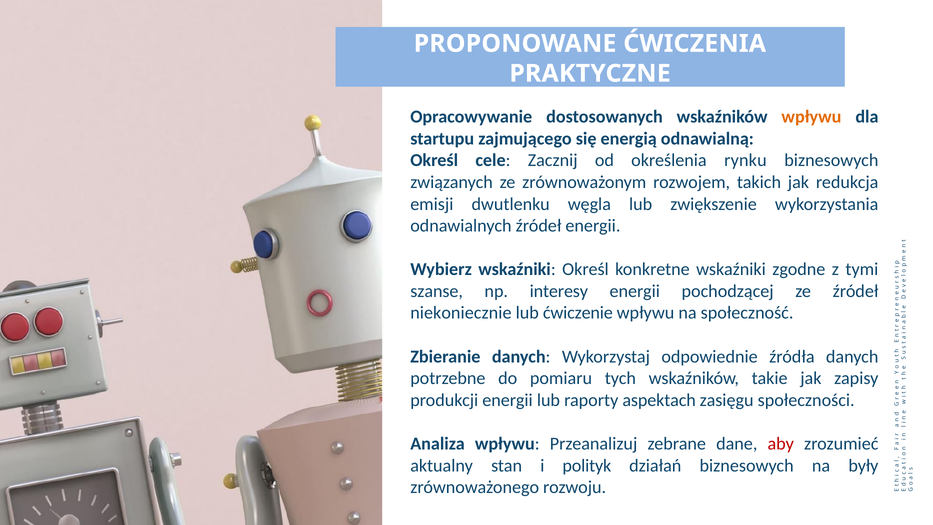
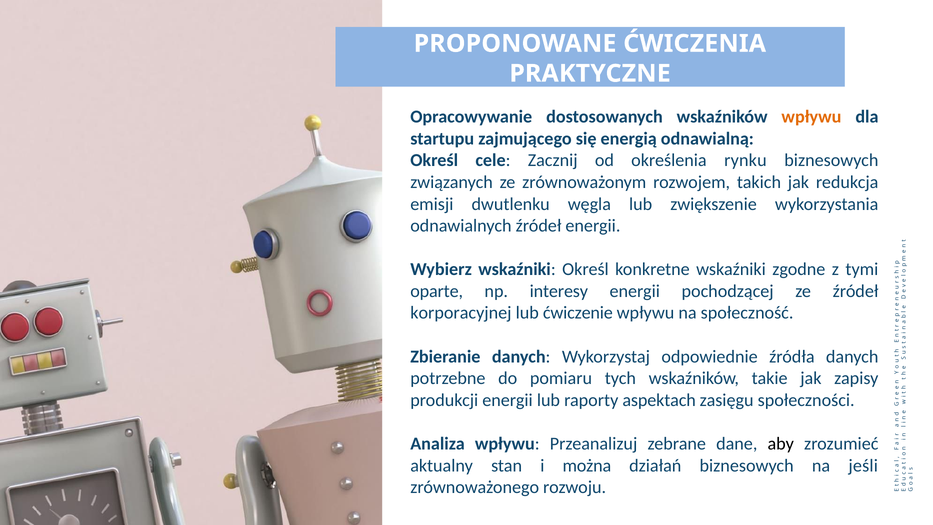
szanse: szanse -> oparte (437, 291)
niekoniecznie: niekoniecznie -> korporacyjnej (461, 313)
aby colour: red -> black (781, 444)
polityk: polityk -> można (587, 465)
były: były -> jeśli (863, 465)
